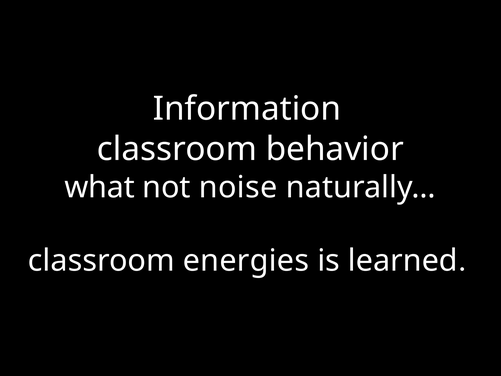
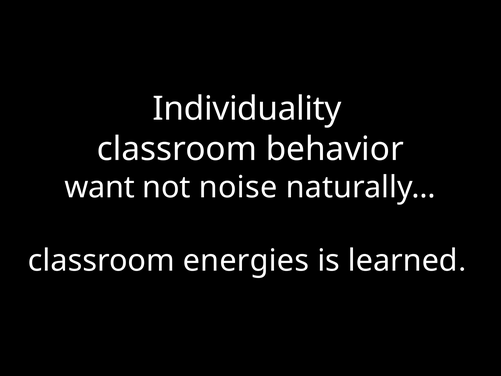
Information: Information -> Individuality (247, 109)
what: what -> want (100, 187)
